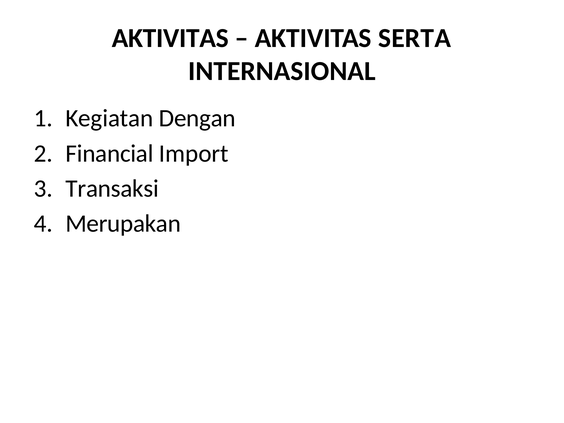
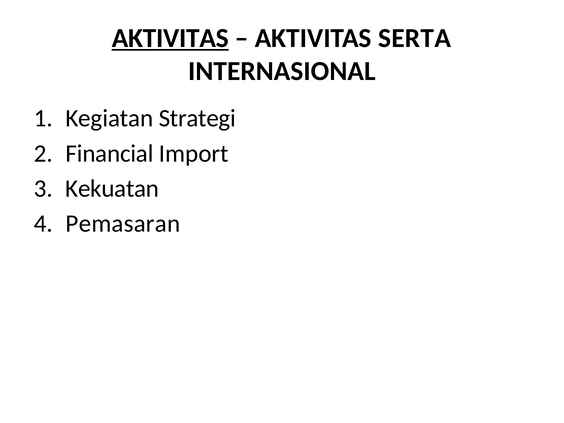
AKTIVITAS underline: none -> present (170, 38)
Dengan: Dengan -> Strategi (197, 118)
Transaksi: Transaksi -> Kekuatan (112, 189)
Merupakan: Merupakan -> Pemasaran (123, 224)
